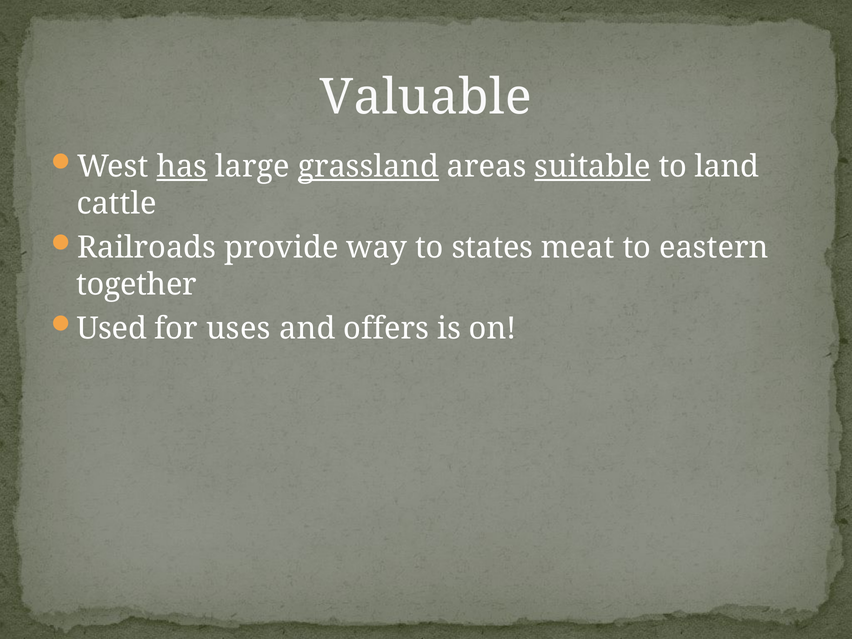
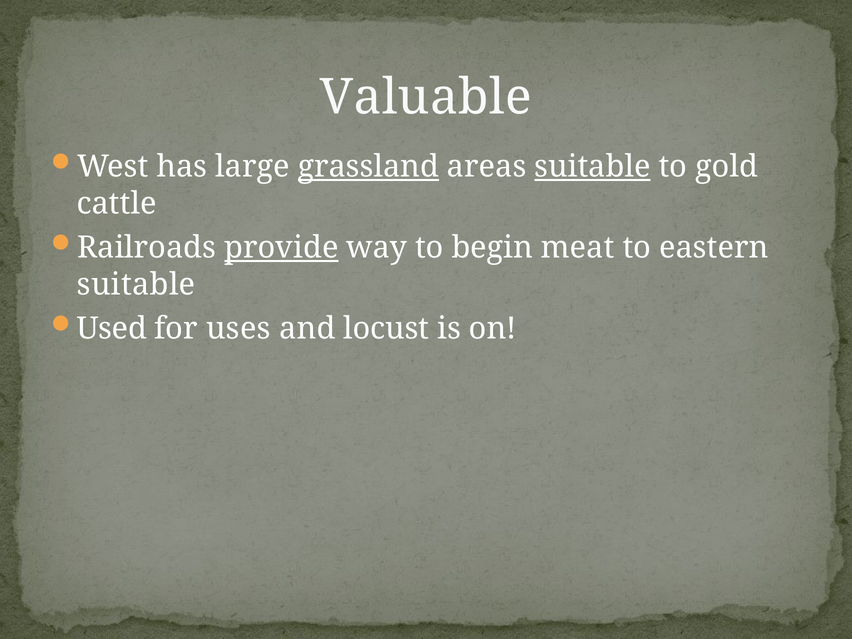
has underline: present -> none (182, 167)
land: land -> gold (727, 167)
provide underline: none -> present (281, 248)
states: states -> begin (492, 248)
together: together -> suitable (136, 285)
offers: offers -> locust (386, 329)
